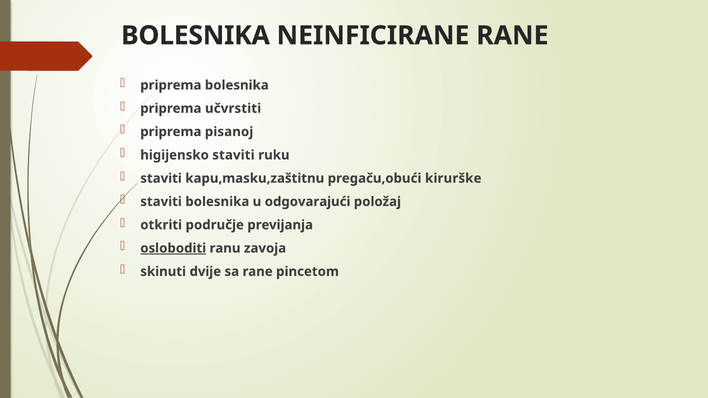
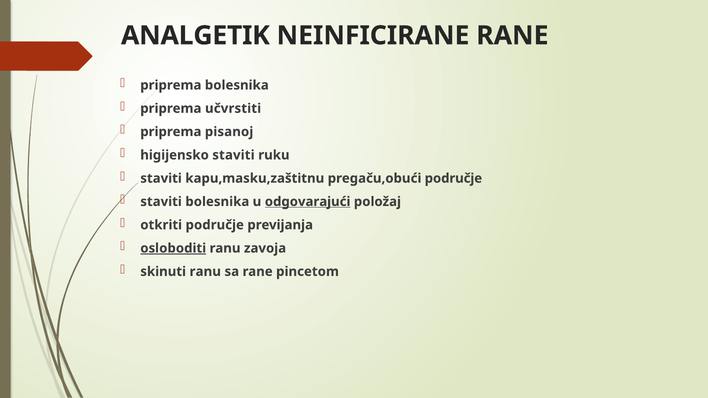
BOLESNIKA: BOLESNIKA -> ANALGETIK (195, 36)
pregaču,obući kirurške: kirurške -> područje (453, 178)
odgovarajući underline: none -> present (308, 202)
skinuti dvije: dvije -> ranu (205, 272)
